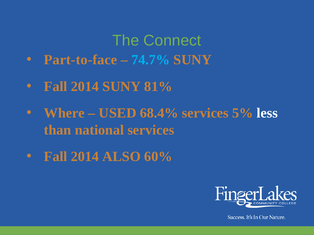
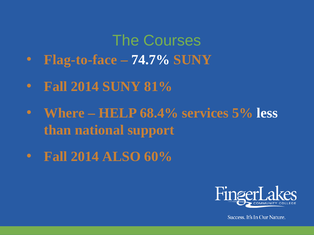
Connect: Connect -> Courses (172, 41)
Part-to-face: Part-to-face -> Flag-to-face (81, 60)
74.7% colour: light blue -> white (151, 60)
USED: USED -> HELP (118, 113)
national services: services -> support (151, 130)
